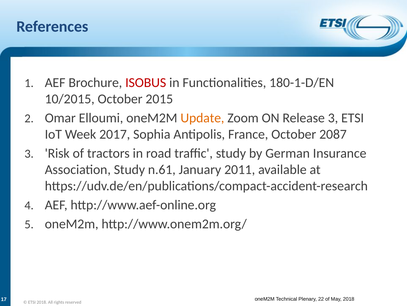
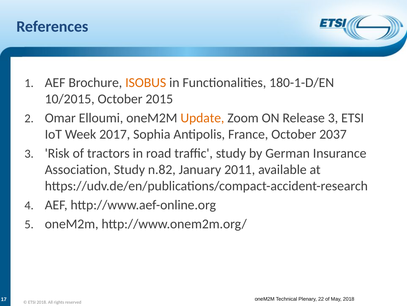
ISOBUS colour: red -> orange (146, 82)
2087: 2087 -> 2037 (333, 134)
n.61: n.61 -> n.82 (162, 169)
